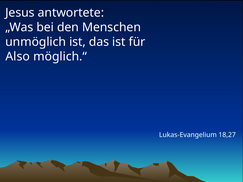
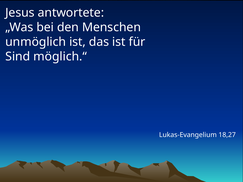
Also: Also -> Sind (18, 56)
